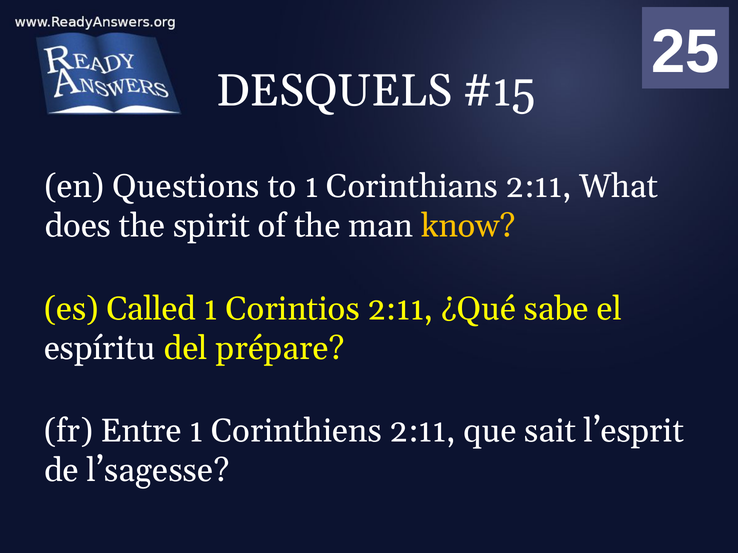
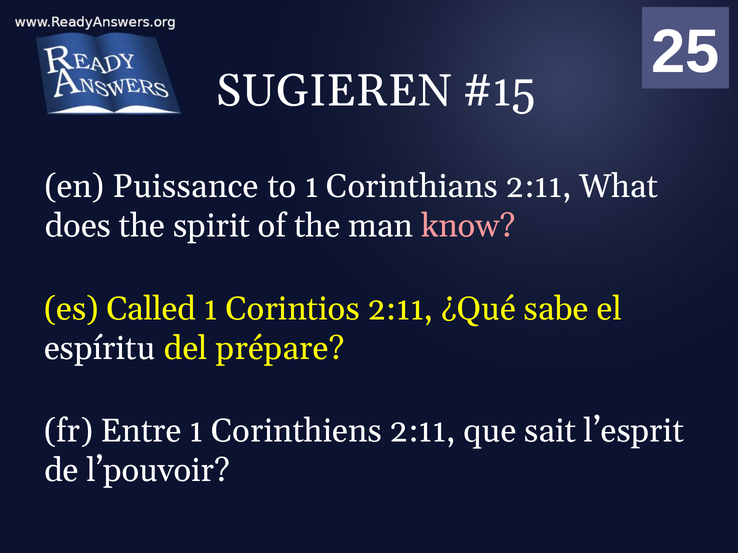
DESQUELS: DESQUELS -> SUGIEREN (334, 91)
Questions: Questions -> Puissance (186, 187)
know colour: yellow -> pink (468, 226)
l’sagesse: l’sagesse -> l’pouvoir (158, 471)
